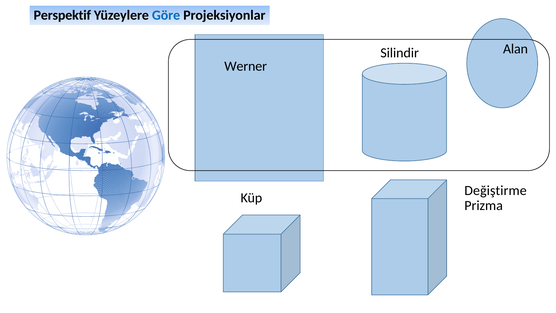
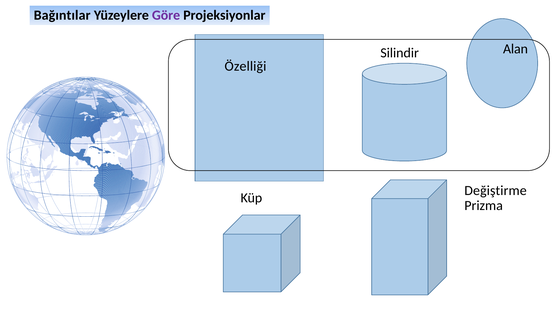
Perspektif: Perspektif -> Bağıntılar (62, 15)
Göre colour: blue -> purple (166, 15)
Werner: Werner -> Özelliği (246, 66)
